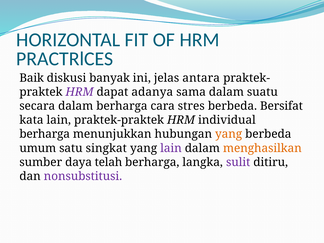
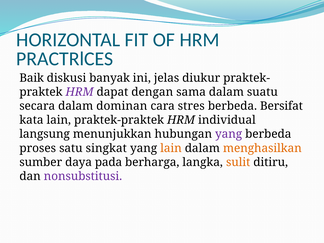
antara: antara -> diukur (201, 78)
adanya: adanya -> dengan (152, 92)
dalam berharga: berharga -> dominan (122, 106)
berharga: berharga -> langsung (45, 134)
yang colour: orange -> purple (229, 134)
umum: umum -> proses (38, 148)
lain colour: purple -> orange (171, 148)
telah: telah -> pada (109, 162)
sulit colour: purple -> orange (238, 162)
